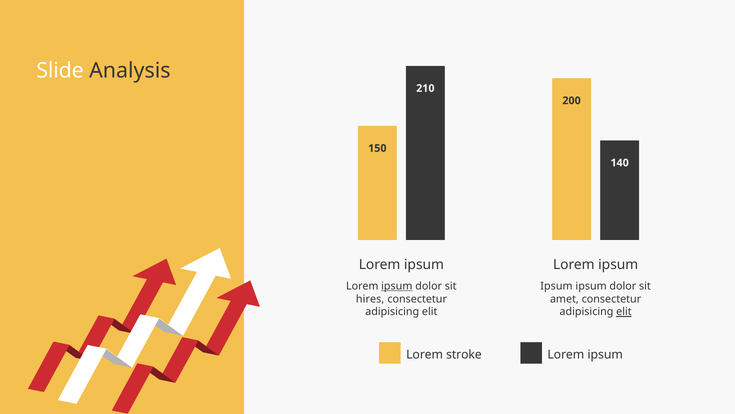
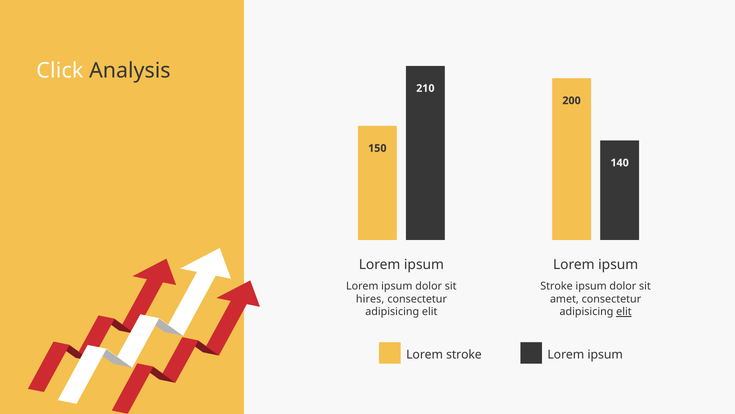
Slide: Slide -> Click (60, 70)
ipsum underline: present -> none (397, 286)
Ipsum: Ipsum -> Stroke (556, 286)
